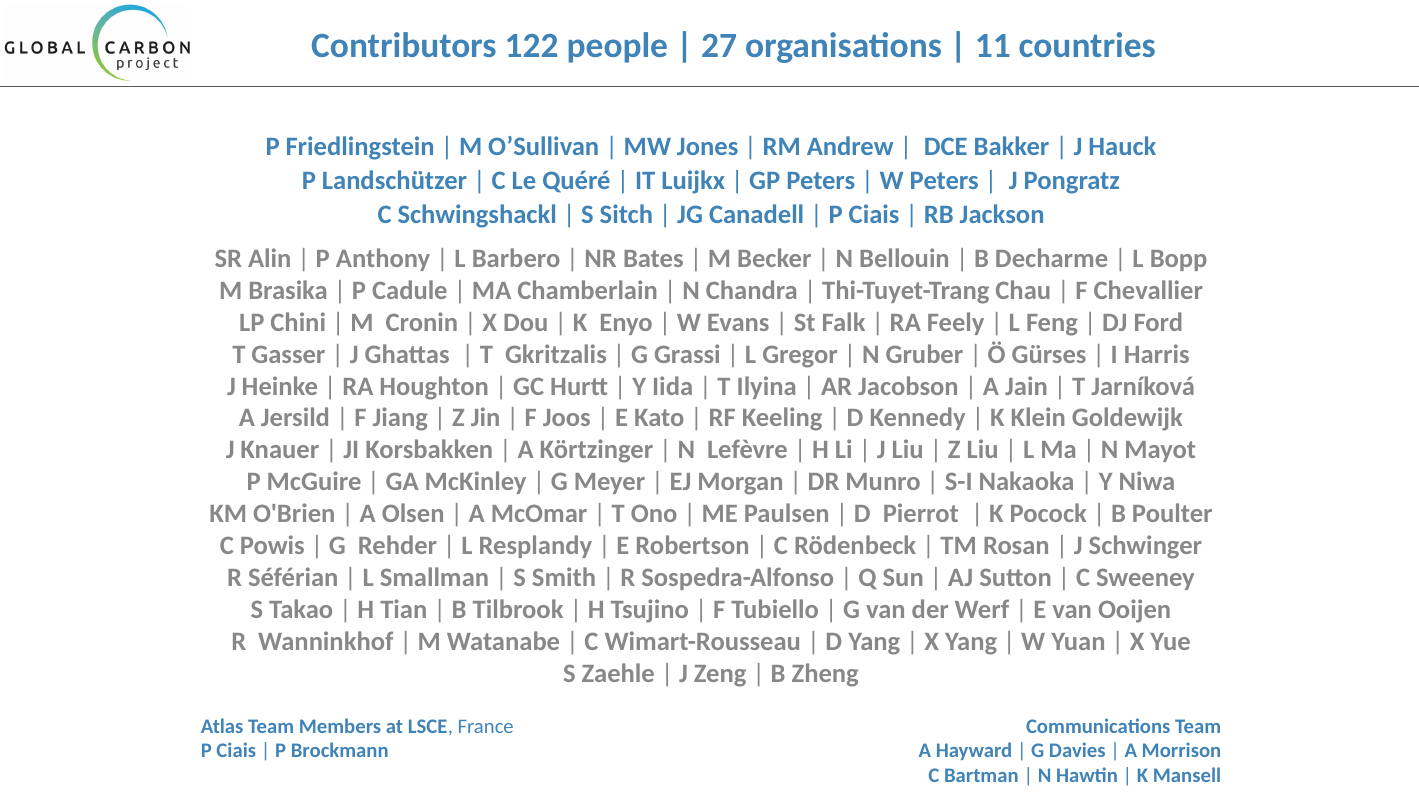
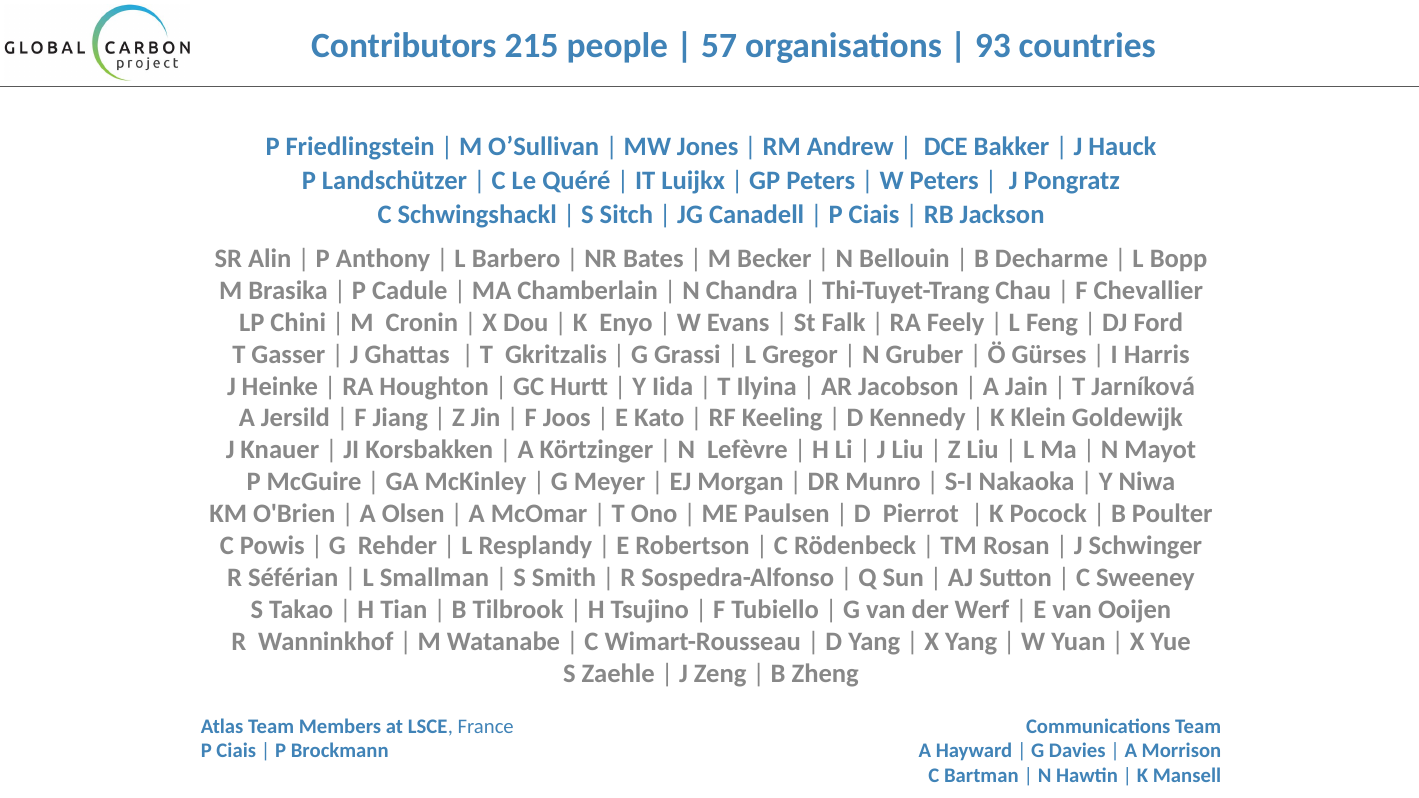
122: 122 -> 215 (532, 46)
27: 27 -> 57 (719, 46)
11: 11 -> 93 (993, 46)
